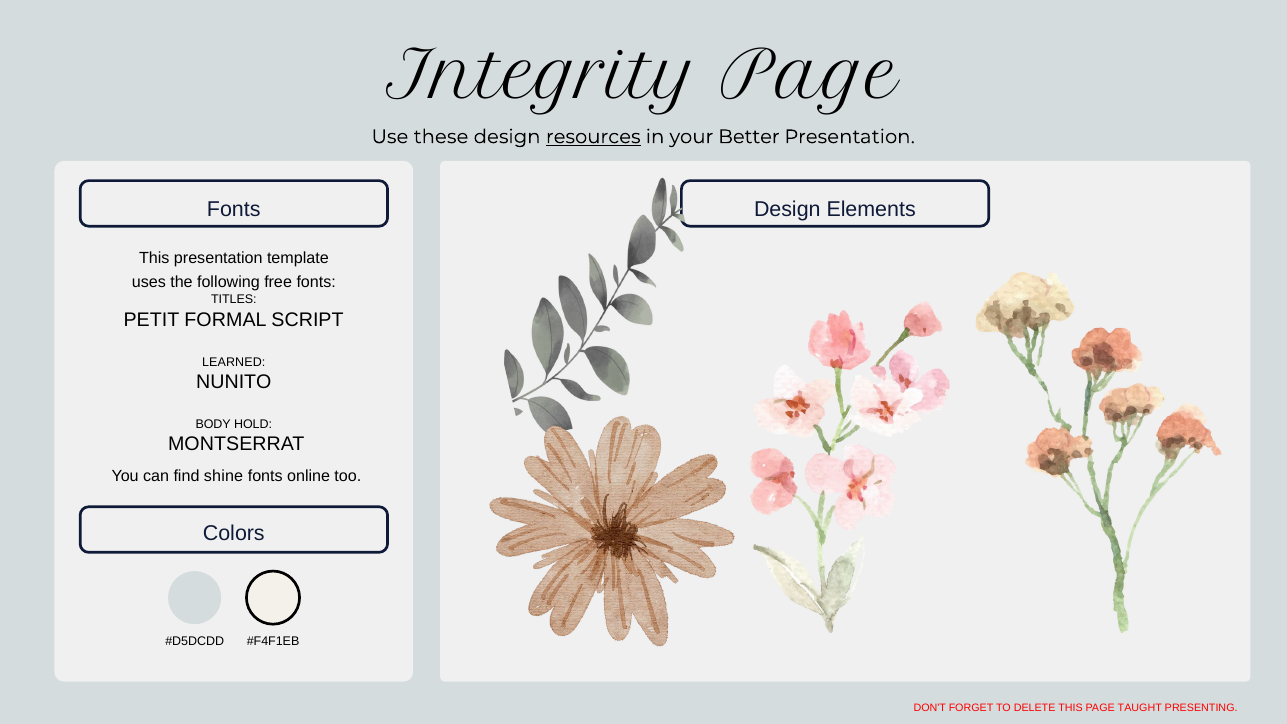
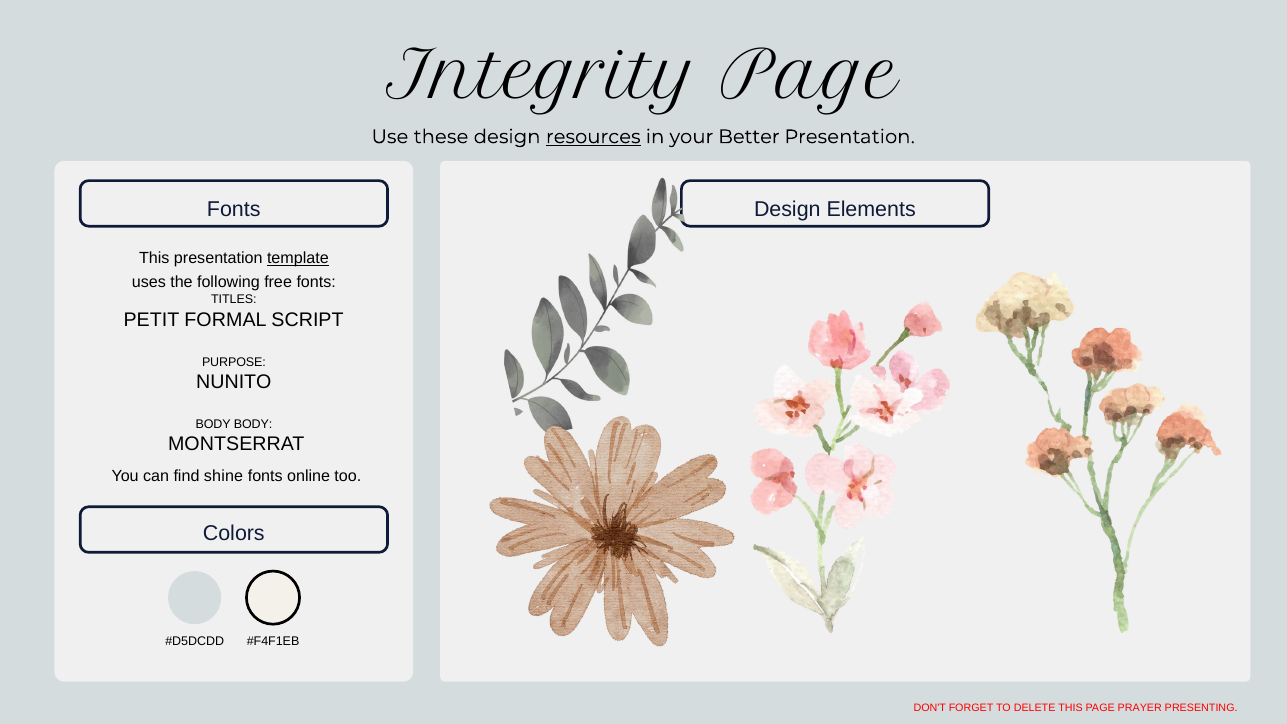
template underline: none -> present (298, 259)
LEARNED: LEARNED -> PURPOSE (234, 362)
BODY HOLD: HOLD -> BODY (253, 424)
TAUGHT: TAUGHT -> PRAYER (1140, 708)
